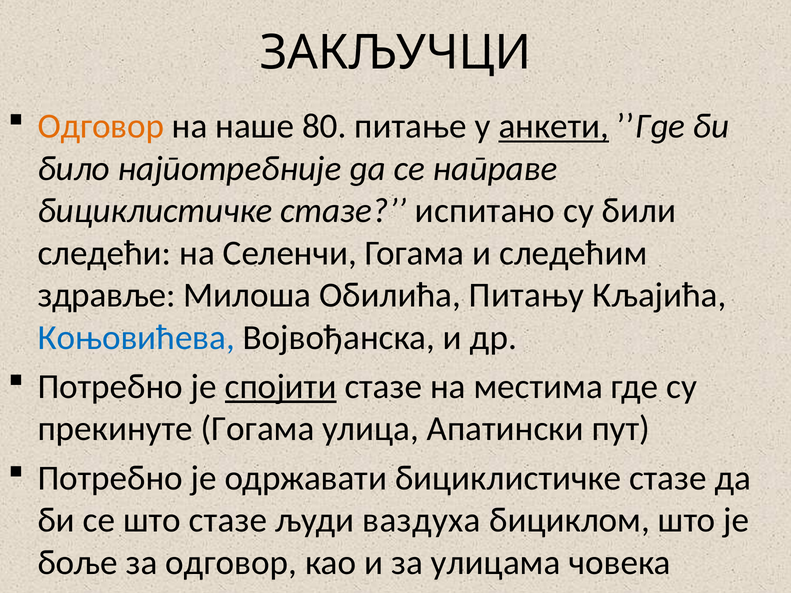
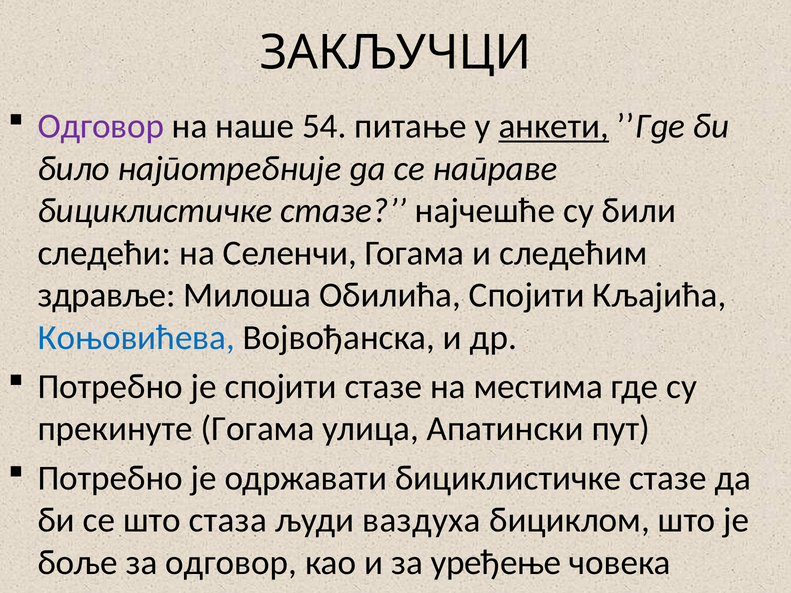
Одговор colour: orange -> purple (101, 126)
80: 80 -> 54 (324, 126)
испитано: испитано -> најчешће (485, 211)
Обилића Питању: Питању -> Спојити (527, 295)
спојити underline: present -> none (281, 387)
што стазе: стазе -> стаза (228, 521)
улицама: улицама -> уређење (496, 563)
